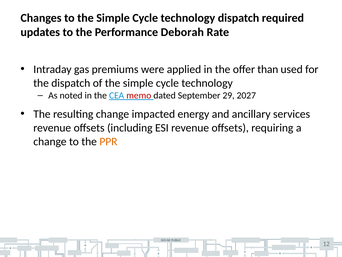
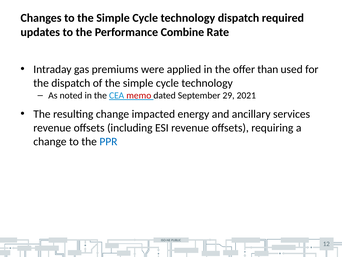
Deborah: Deborah -> Combine (182, 32)
2027: 2027 -> 2021 (246, 95)
PPR colour: orange -> blue (108, 141)
